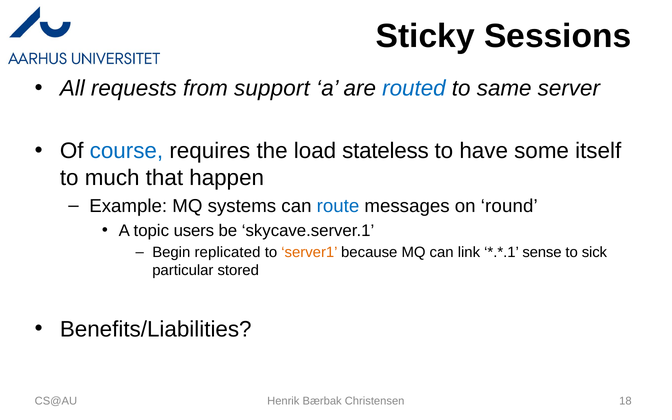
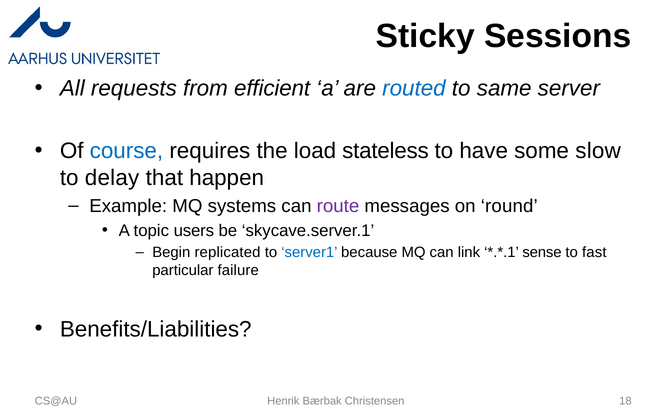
support: support -> efficient (272, 88)
itself: itself -> slow (598, 151)
much: much -> delay (112, 178)
route colour: blue -> purple (338, 206)
server1 colour: orange -> blue (309, 252)
sick: sick -> fast (594, 252)
stored: stored -> failure (238, 270)
